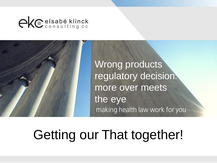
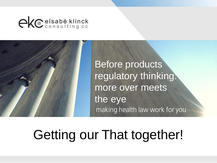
Wrong: Wrong -> Before (109, 64)
decision: decision -> thinking (159, 76)
